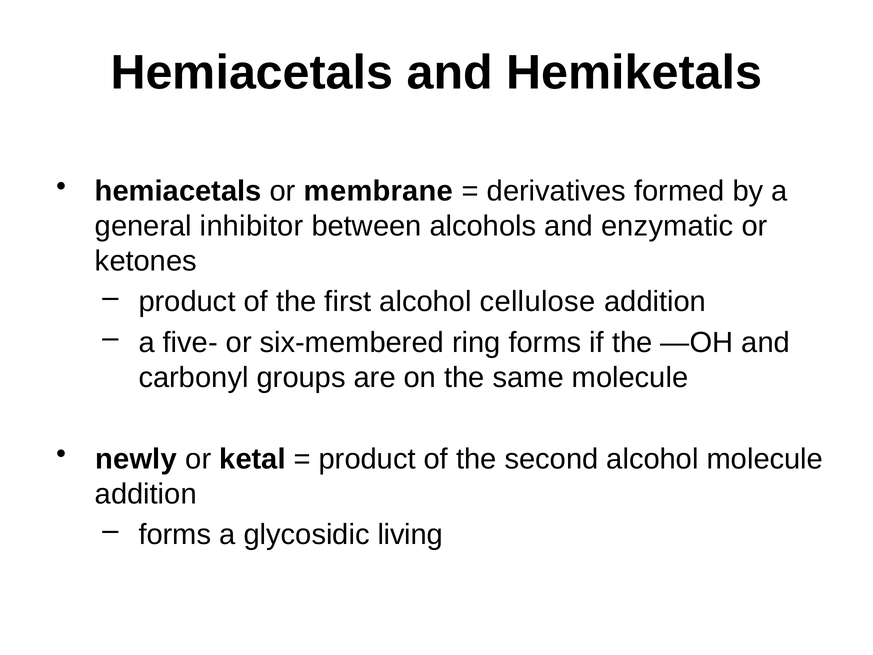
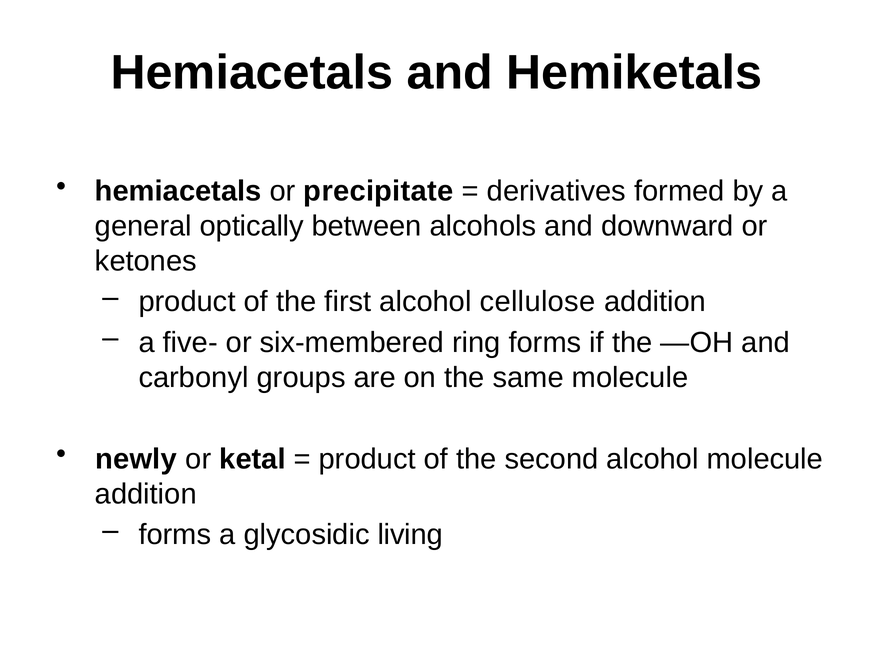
membrane: membrane -> precipitate (378, 191)
inhibitor: inhibitor -> optically (252, 226)
enzymatic: enzymatic -> downward (667, 226)
